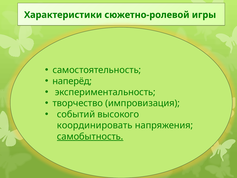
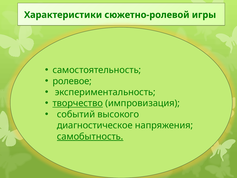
наперёд: наперёд -> ролевое (72, 81)
творчество underline: none -> present (78, 103)
координировать: координировать -> диагностическое (95, 125)
